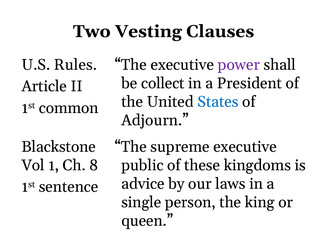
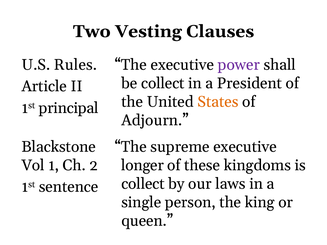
States colour: blue -> orange (218, 102)
common: common -> principal (69, 108)
8: 8 -> 2 (94, 165)
public: public -> longer (142, 165)
advice: advice -> collect (143, 184)
